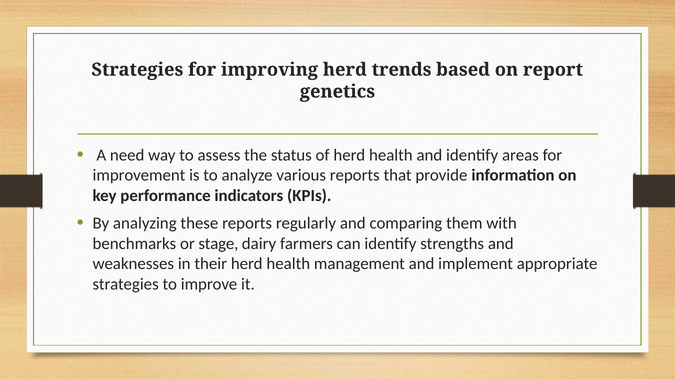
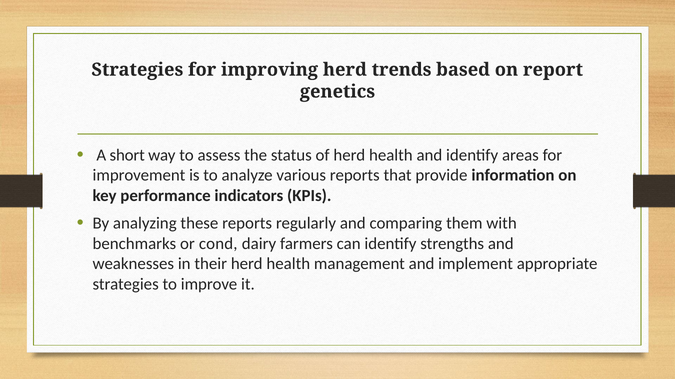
need: need -> short (127, 155)
stage: stage -> cond (218, 244)
